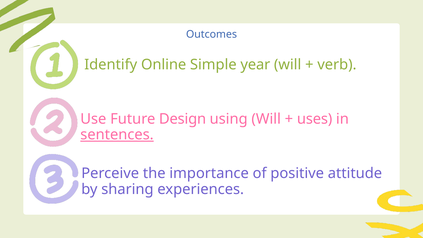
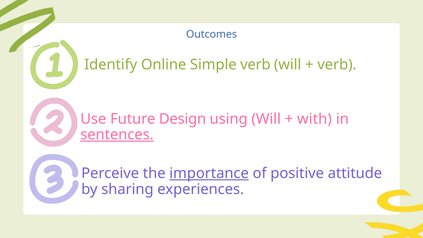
Simple year: year -> verb (255, 65)
uses: uses -> with (314, 119)
importance underline: none -> present (209, 173)
